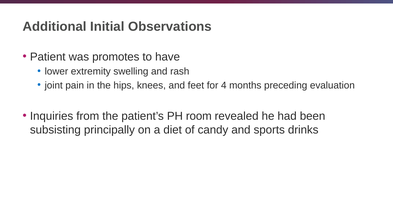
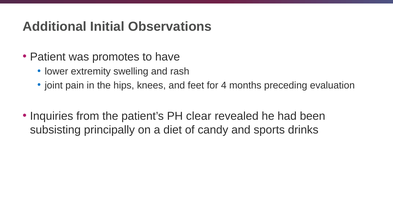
room: room -> clear (199, 116)
